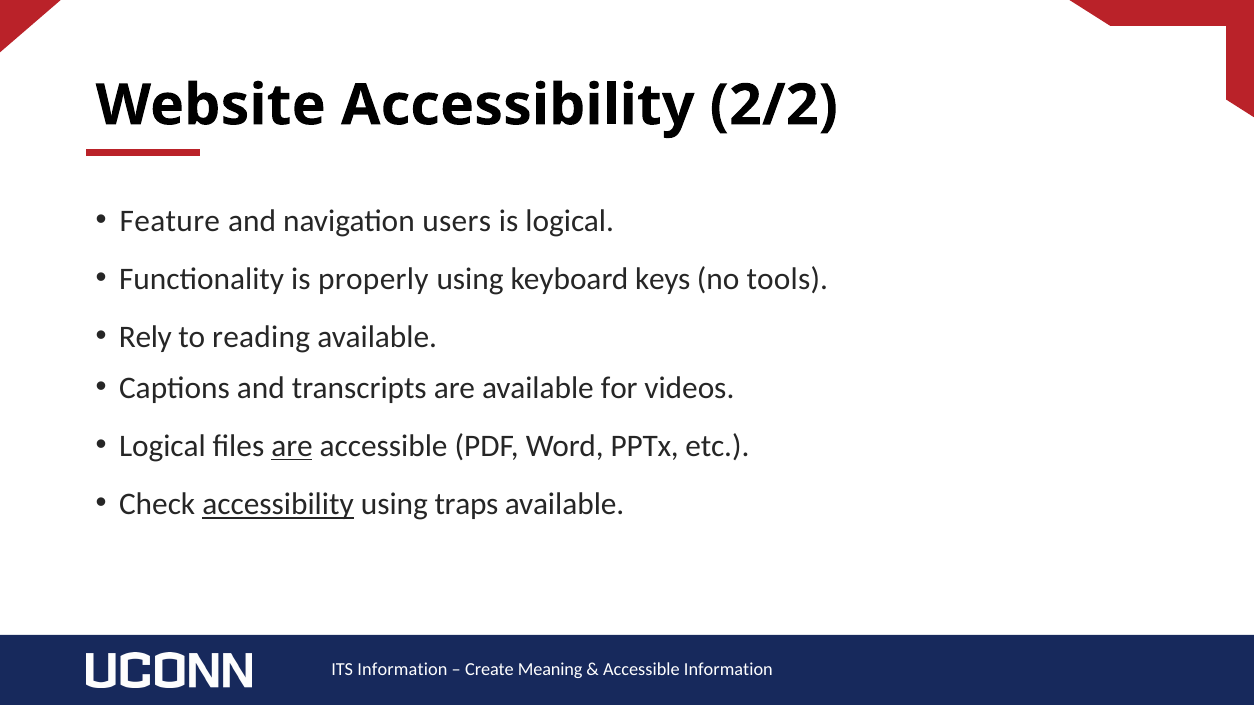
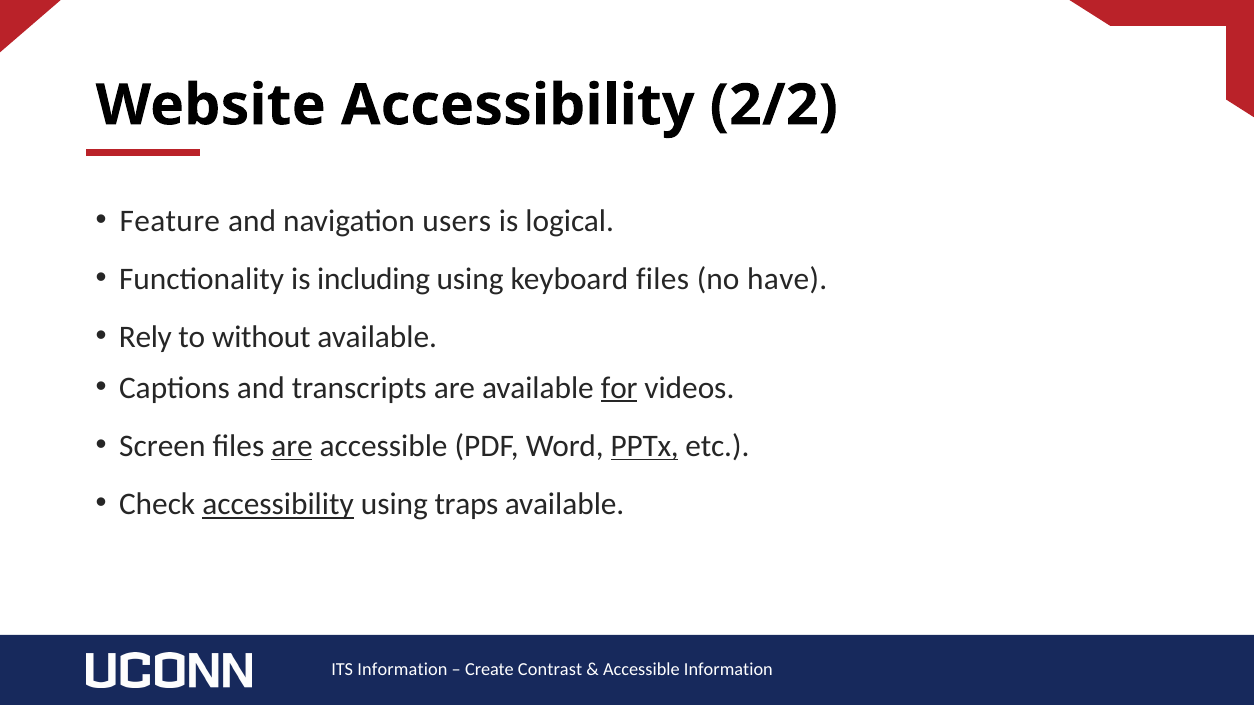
properly: properly -> including (374, 279)
keyboard keys: keys -> files (663, 279)
tools: tools -> have (787, 279)
reading: reading -> without (261, 337)
for underline: none -> present (619, 388)
Logical: Logical -> Screen (162, 446)
PPTx underline: none -> present (645, 446)
Meaning: Meaning -> Contrast (550, 670)
